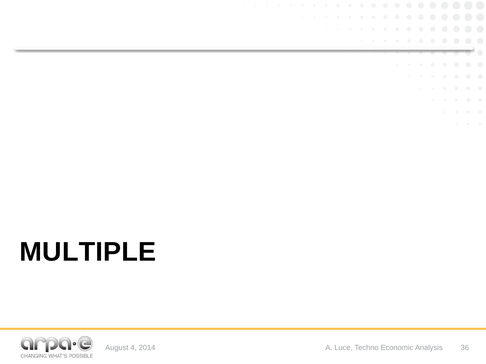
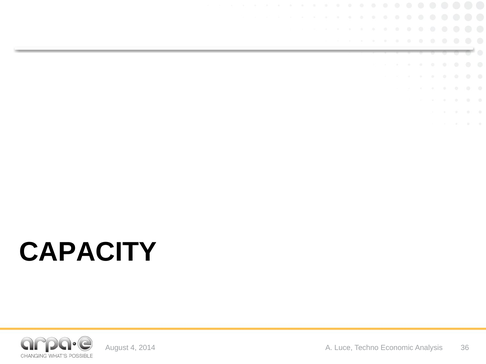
MULTIPLE: MULTIPLE -> CAPACITY (88, 252)
